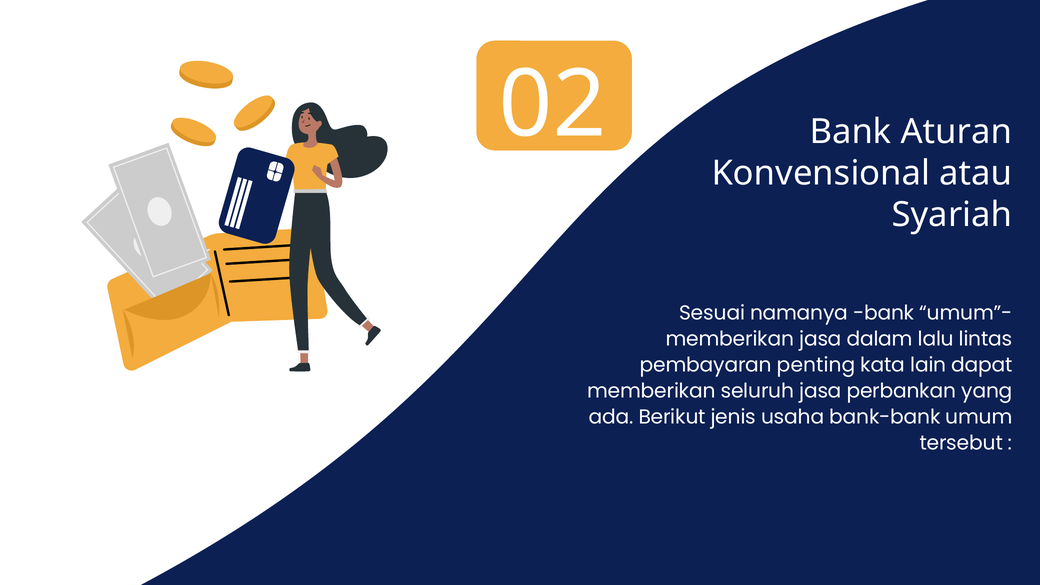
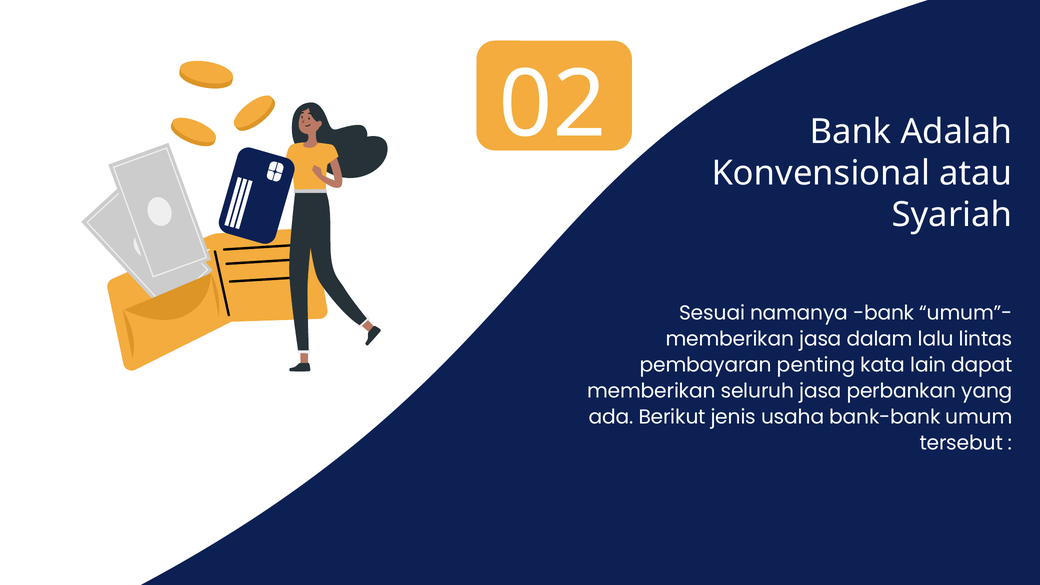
Aturan: Aturan -> Adalah (956, 132)
